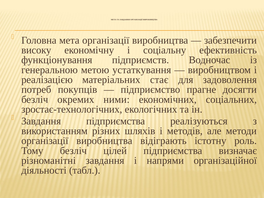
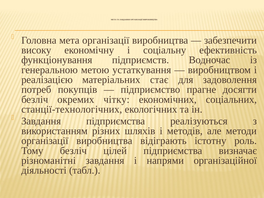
ними: ними -> чітку (117, 99)
зростає-технологічних: зростає-технологічних -> станції-технологічних (72, 109)
